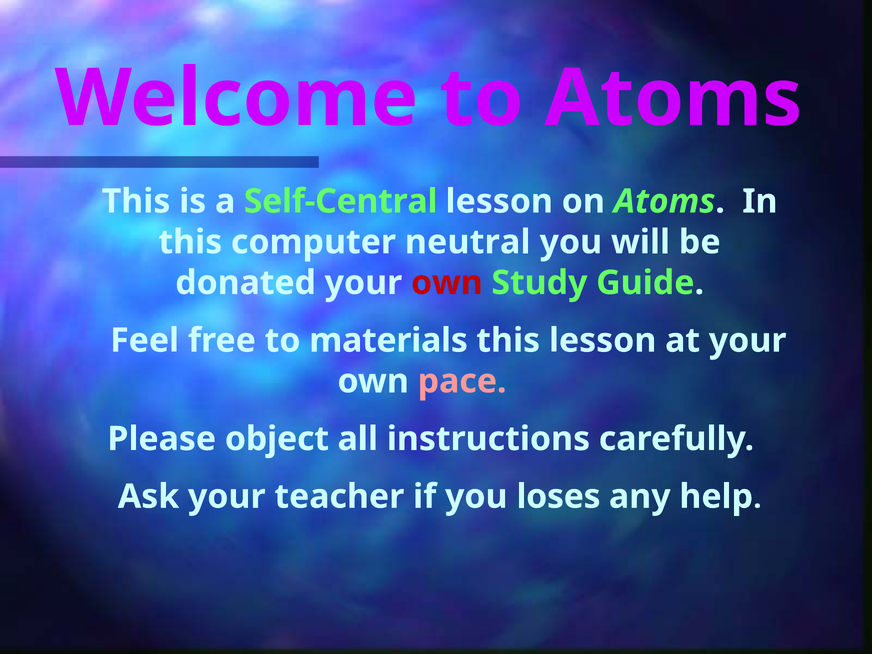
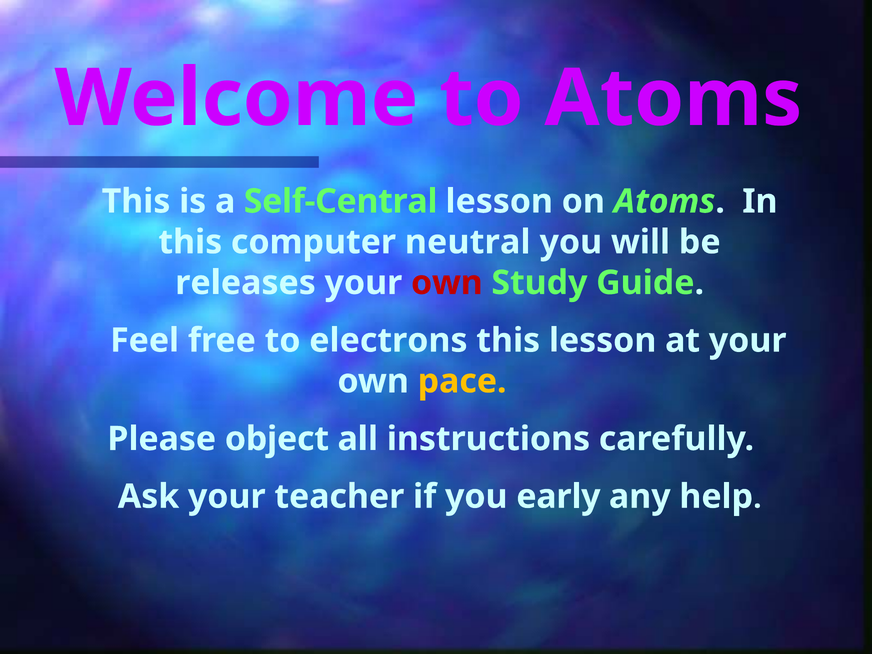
donated: donated -> releases (246, 283)
materials: materials -> electrons (388, 340)
pace colour: pink -> yellow (462, 381)
loses: loses -> early (558, 497)
